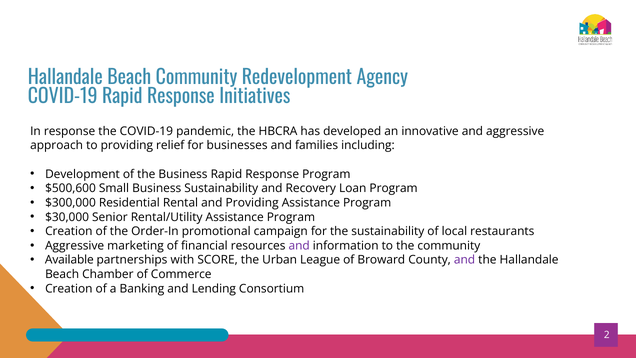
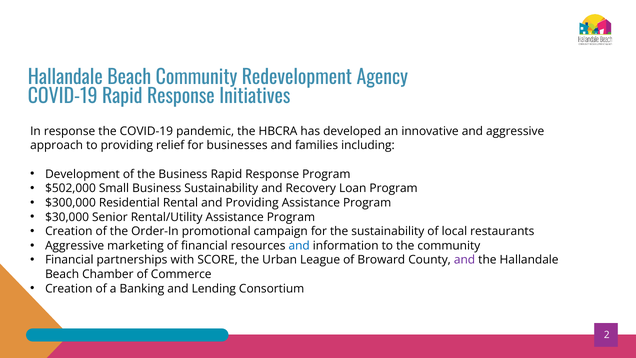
$500,600: $500,600 -> $502,000 (70, 188)
and colour: purple -> blue (299, 246)
Available: Available -> Financial (69, 260)
